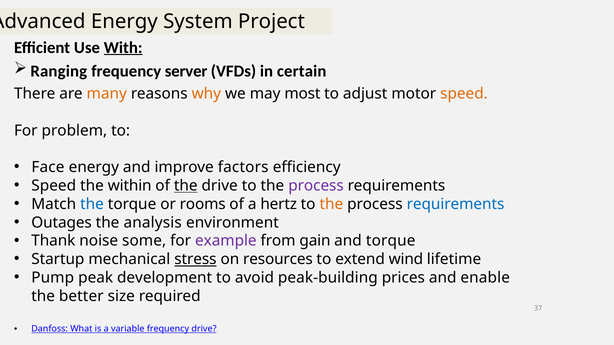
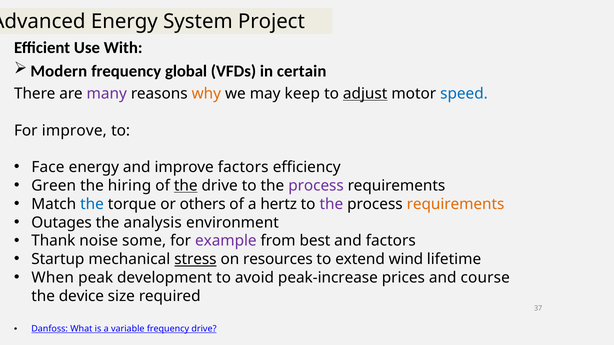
With underline: present -> none (123, 48)
Ranging: Ranging -> Modern (59, 71)
server: server -> global (186, 71)
many colour: orange -> purple (107, 94)
most: most -> keep (302, 94)
adjust underline: none -> present (365, 94)
speed colour: orange -> blue (464, 94)
For problem: problem -> improve (74, 131)
Speed: Speed -> Green (54, 186)
within: within -> hiring (130, 186)
rooms: rooms -> others (203, 204)
the colour: orange -> purple (331, 204)
requirements colour: blue -> orange (456, 204)
gain: gain -> best (315, 241)
and torque: torque -> factors (391, 241)
Pump: Pump -> When (53, 278)
peak-building: peak-building -> peak-increase (328, 278)
enable: enable -> course (485, 278)
better: better -> device (81, 296)
